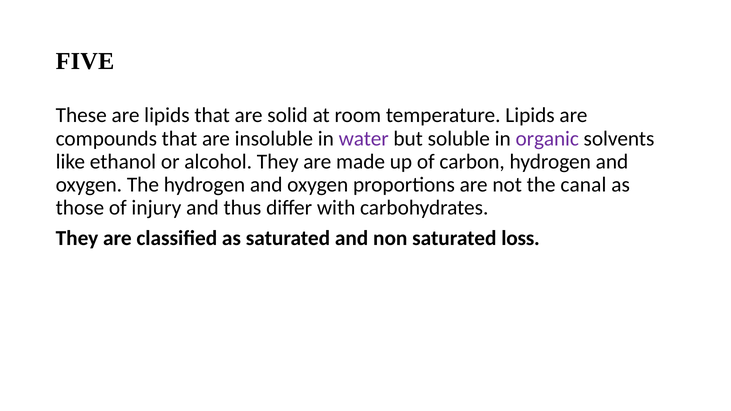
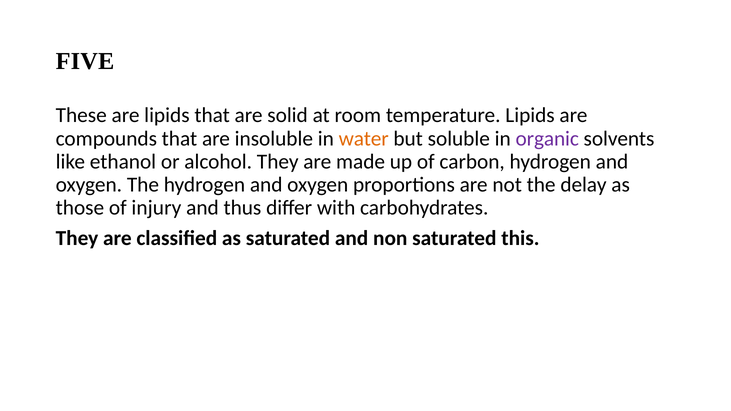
water colour: purple -> orange (364, 139)
canal: canal -> delay (584, 185)
loss: loss -> this (520, 238)
